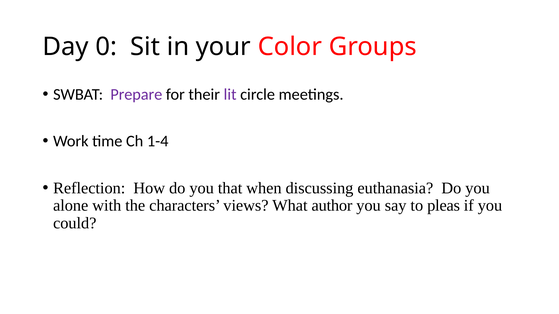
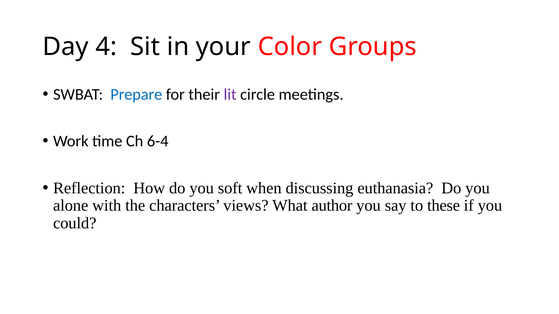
0: 0 -> 4 (106, 47)
Prepare colour: purple -> blue (136, 95)
1-4: 1-4 -> 6-4 (158, 141)
that: that -> soft (230, 188)
pleas: pleas -> these (444, 206)
